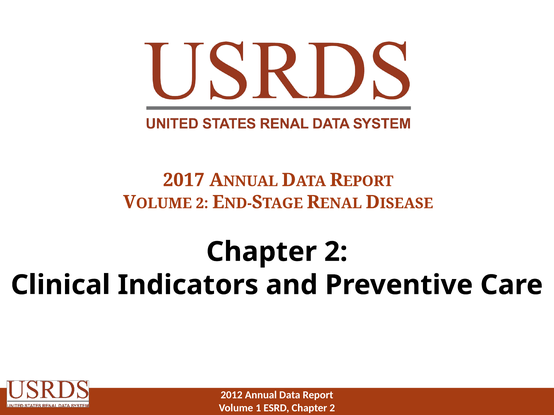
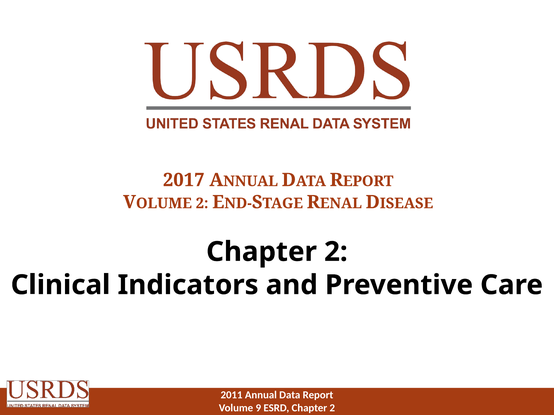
2012: 2012 -> 2011 (232, 395)
1: 1 -> 9 (258, 408)
